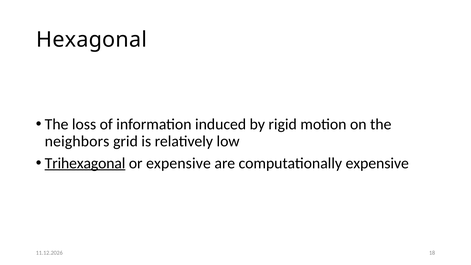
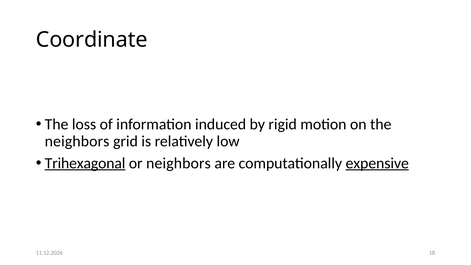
Hexagonal: Hexagonal -> Coordinate (92, 40)
or expensive: expensive -> neighbors (178, 163)
expensive underline: none -> present (377, 163)
